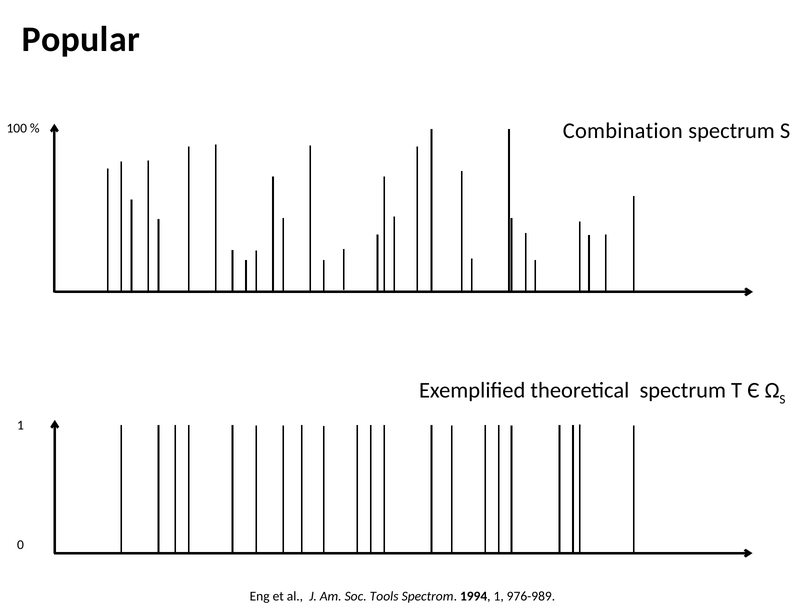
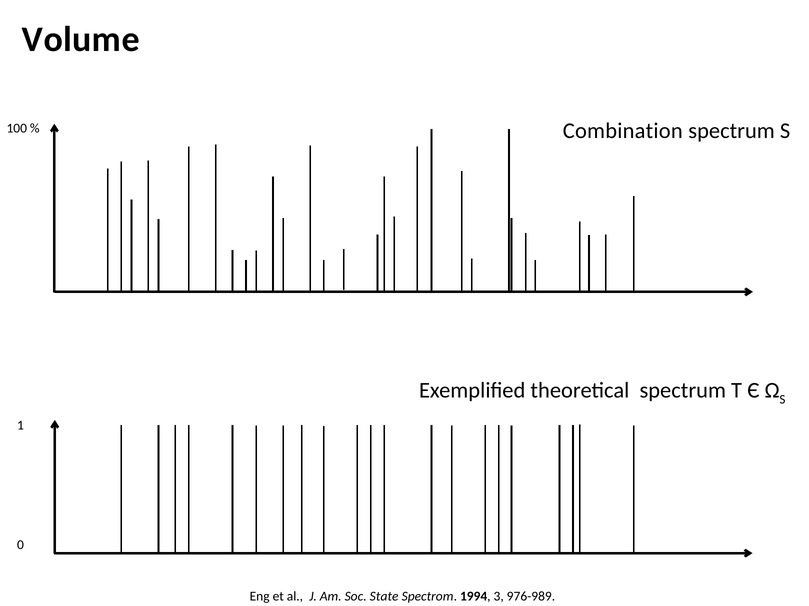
Popular: Popular -> Volume (81, 39)
Tools: Tools -> State (384, 597)
1994 1: 1 -> 3 (499, 597)
